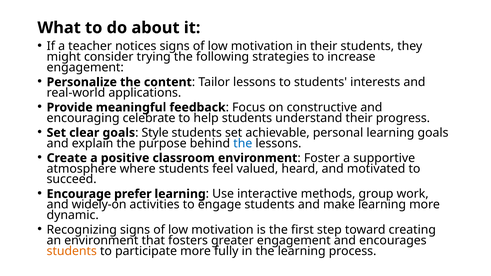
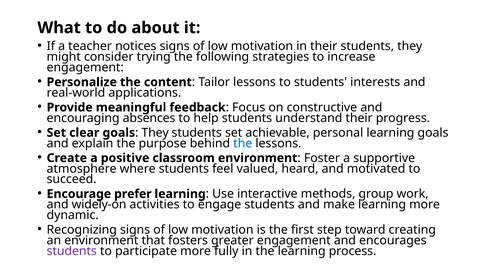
celebrate: celebrate -> absences (149, 118)
Style: Style -> They (155, 133)
students colour: orange -> purple (72, 251)
